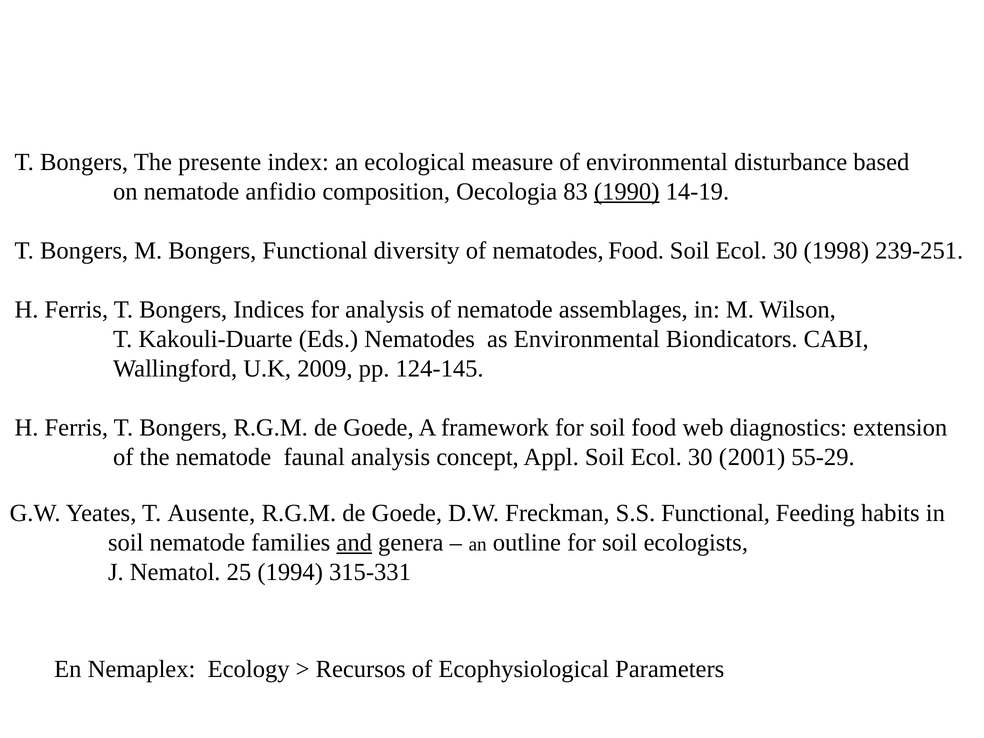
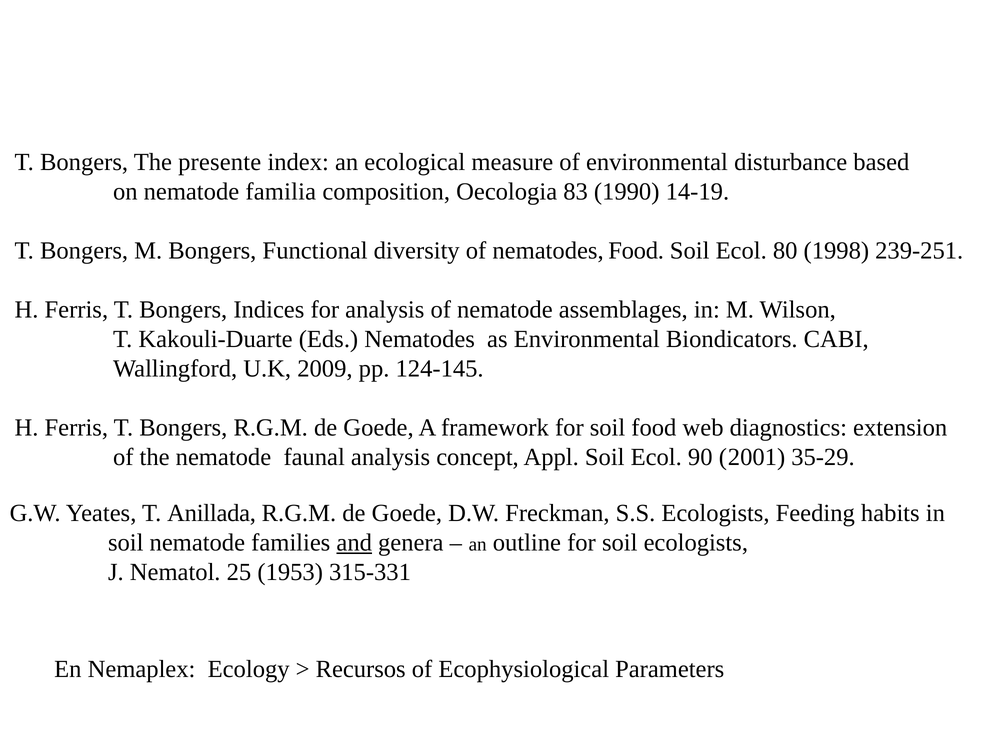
anfidio: anfidio -> familia (281, 192)
1990 underline: present -> none (627, 192)
30: 30 -> 80 (785, 251)
Appl Soil Ecol 30: 30 -> 90 (700, 457)
55-29: 55-29 -> 35-29 (823, 457)
Ausente: Ausente -> Anillada (212, 513)
S.S Functional: Functional -> Ecologists (715, 513)
1994: 1994 -> 1953 (290, 572)
